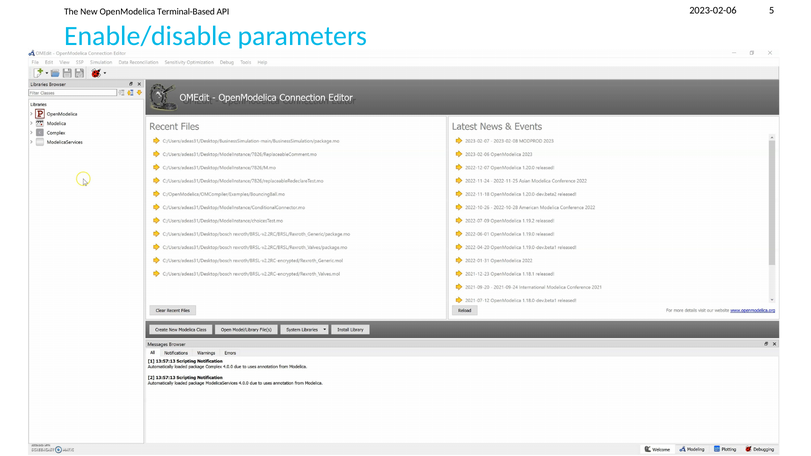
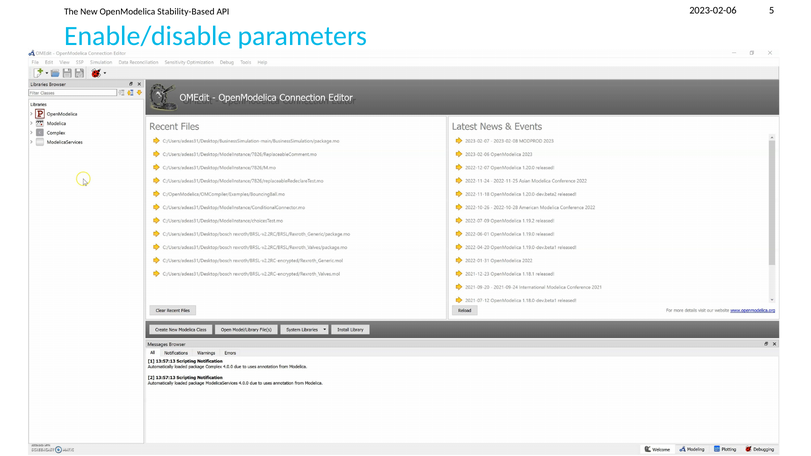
Terminal-Based: Terminal-Based -> Stability-Based (186, 12)
